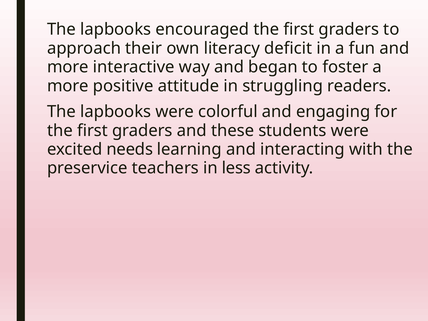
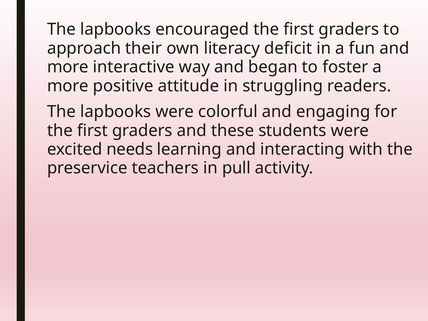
less: less -> pull (236, 168)
